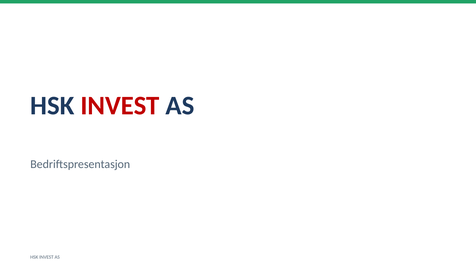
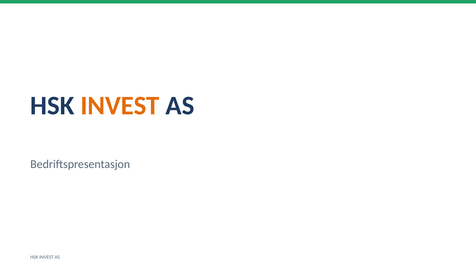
INVEST colour: red -> orange (120, 106)
